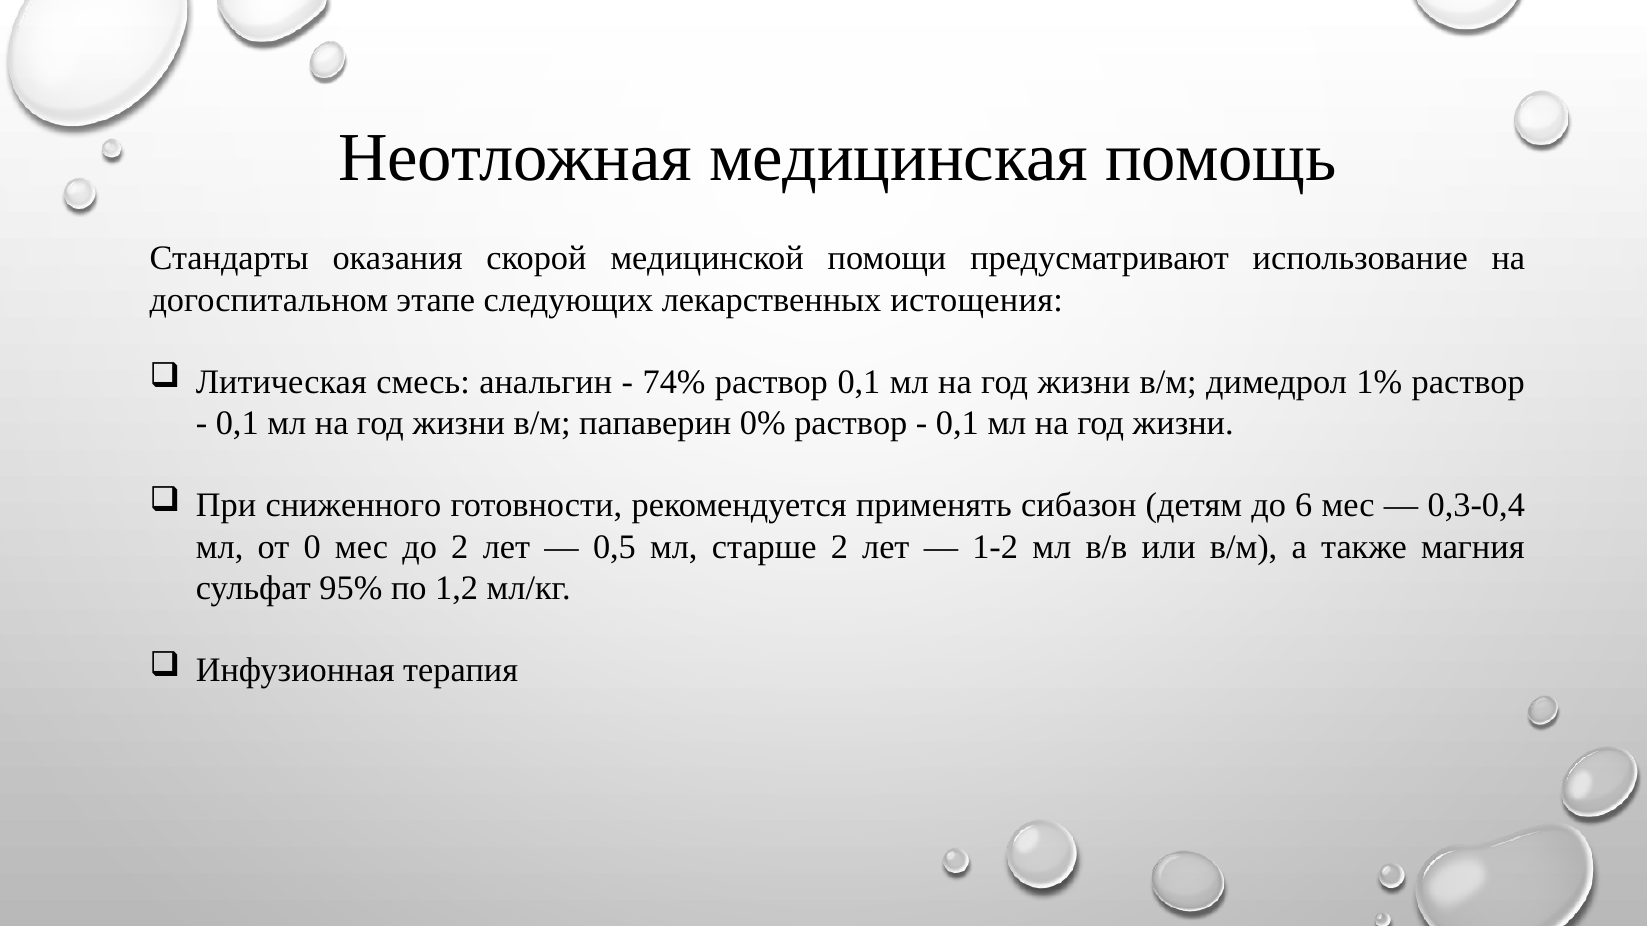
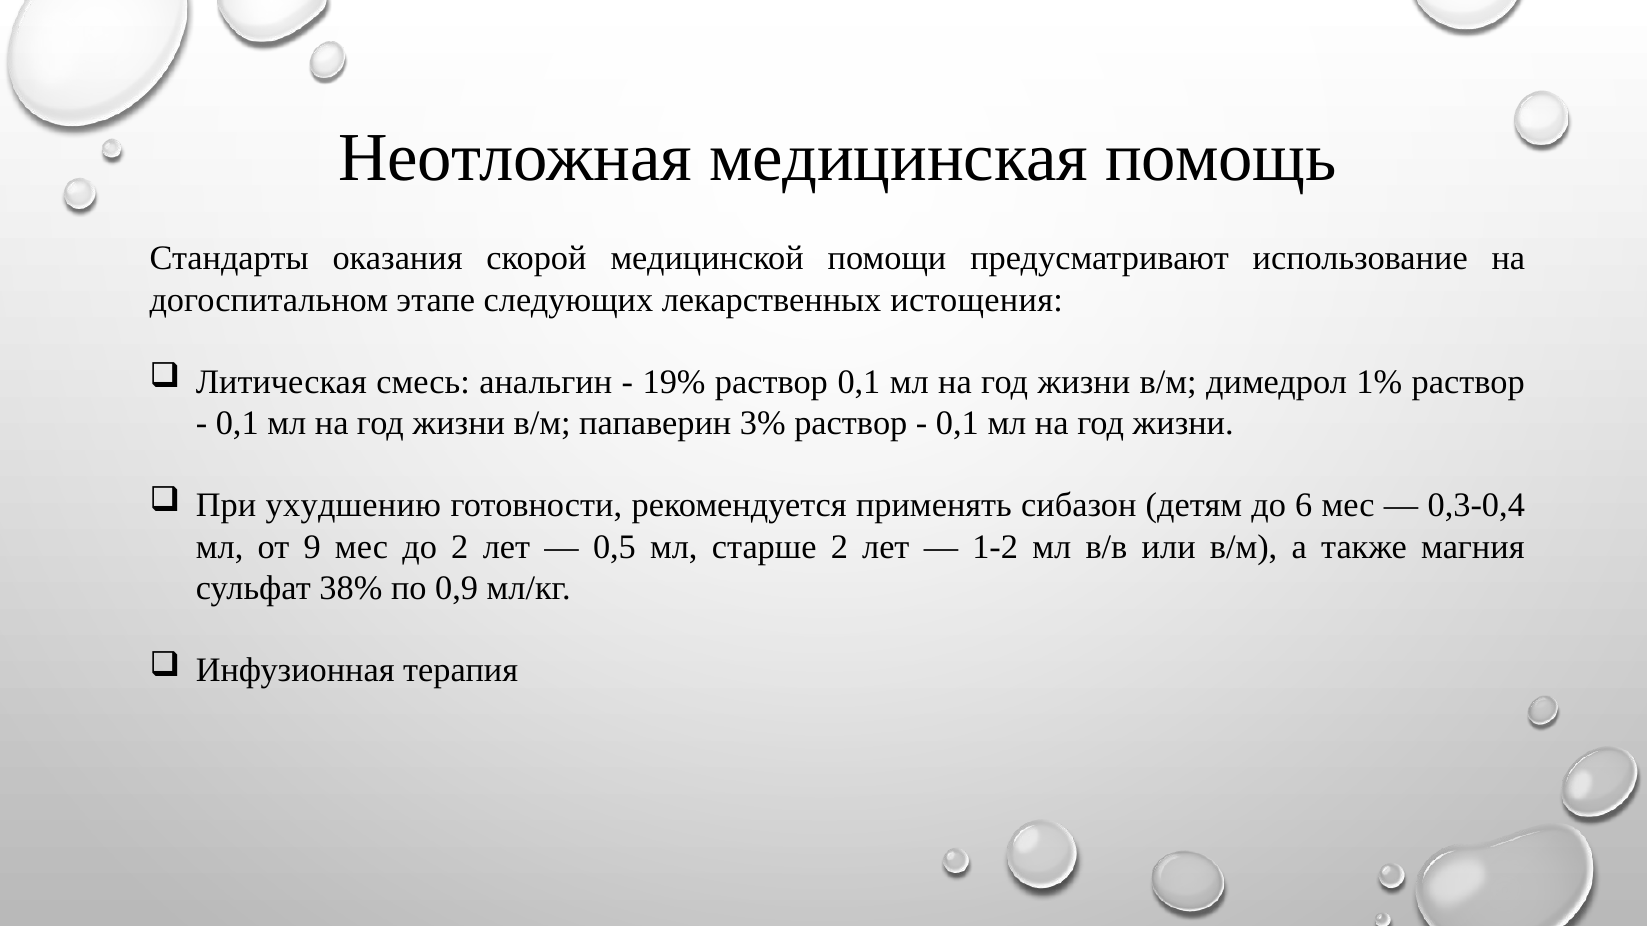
74%: 74% -> 19% (674, 382)
0%: 0% -> 3% (763, 423)
сниженного: сниженного -> ухудшению (353, 506)
0: 0 -> 9 (312, 547)
95%: 95% -> 38% (351, 588)
1,2: 1,2 -> 0,9 (457, 588)
